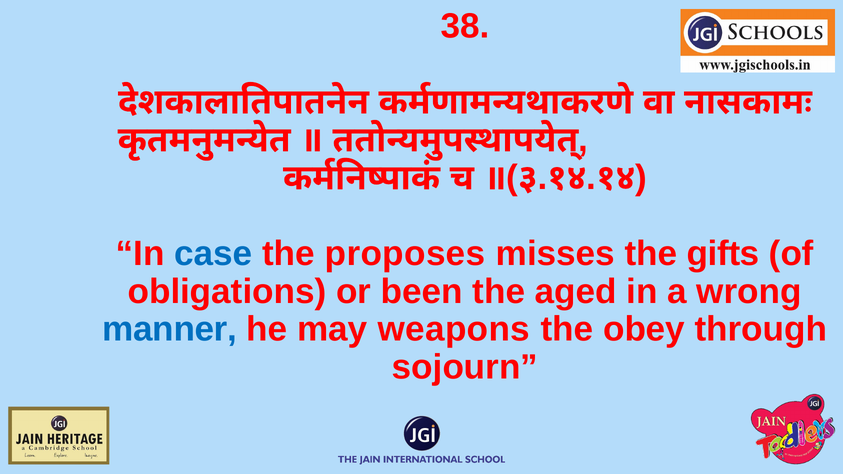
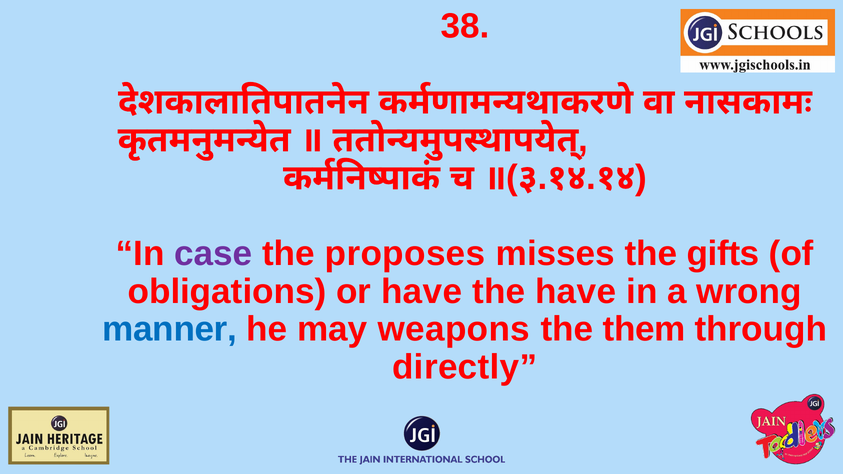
case colour: blue -> purple (213, 254)
or been: been -> have (422, 292)
the aged: aged -> have (576, 292)
obey: obey -> them (644, 329)
sojourn: sojourn -> directly (465, 367)
